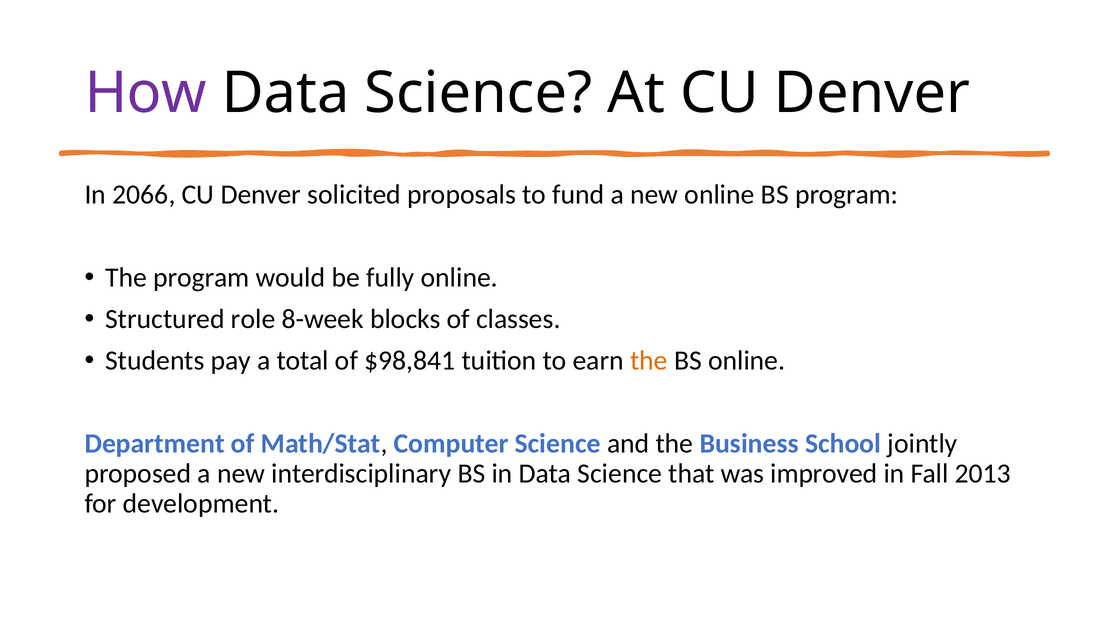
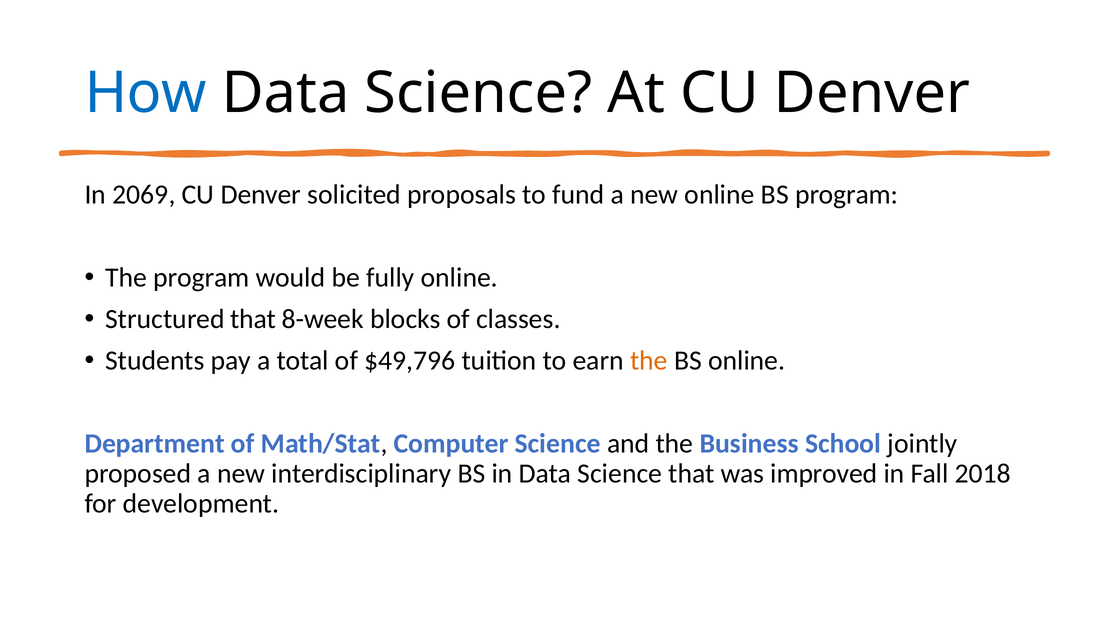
How colour: purple -> blue (146, 93)
2066: 2066 -> 2069 (144, 194)
Structured role: role -> that (253, 319)
$98,841: $98,841 -> $49,796 (410, 360)
2013: 2013 -> 2018 (983, 473)
